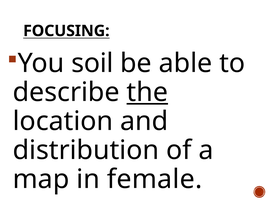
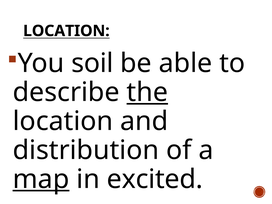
FOCUSING: FOCUSING -> LOCATION (66, 31)
map underline: none -> present (41, 179)
female: female -> excited (155, 179)
